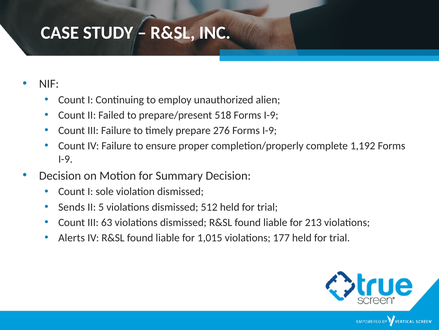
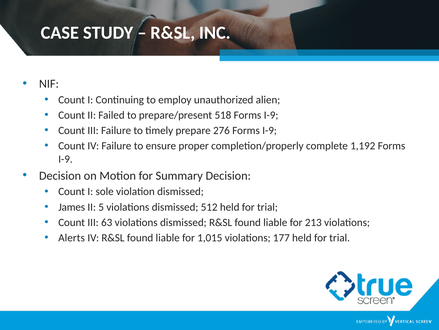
Sends: Sends -> James (72, 207)
